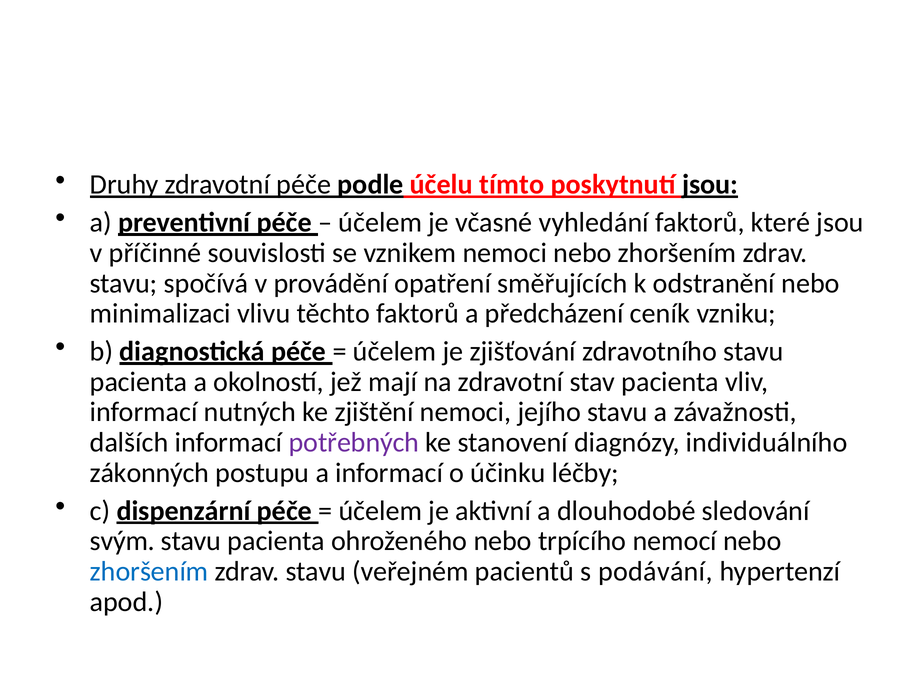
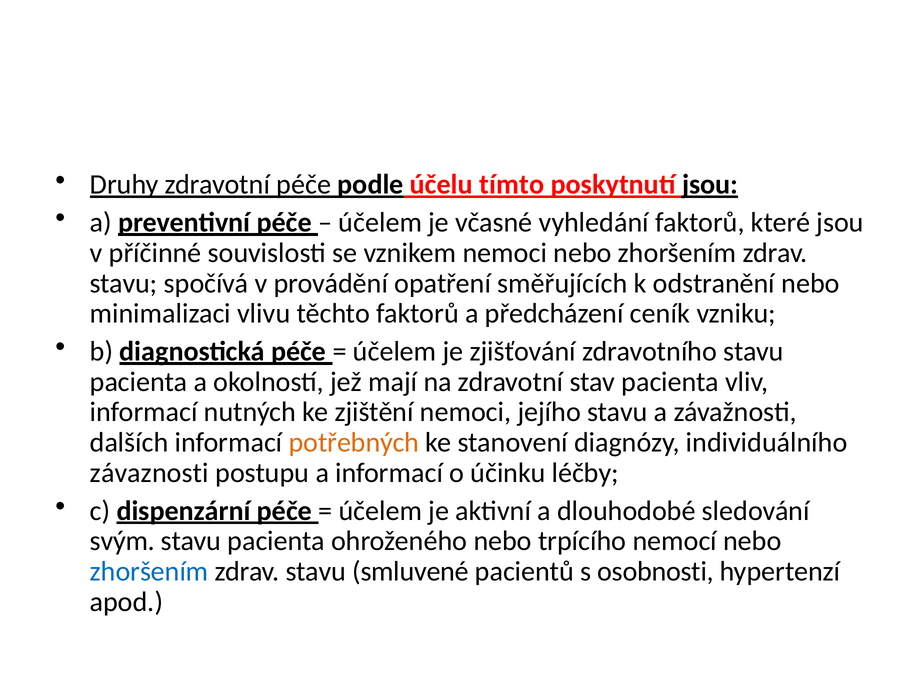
potřebných colour: purple -> orange (354, 442)
zákonných: zákonných -> závaznosti (149, 473)
veřejném: veřejném -> smluvené (411, 571)
podávání: podávání -> osobnosti (656, 571)
